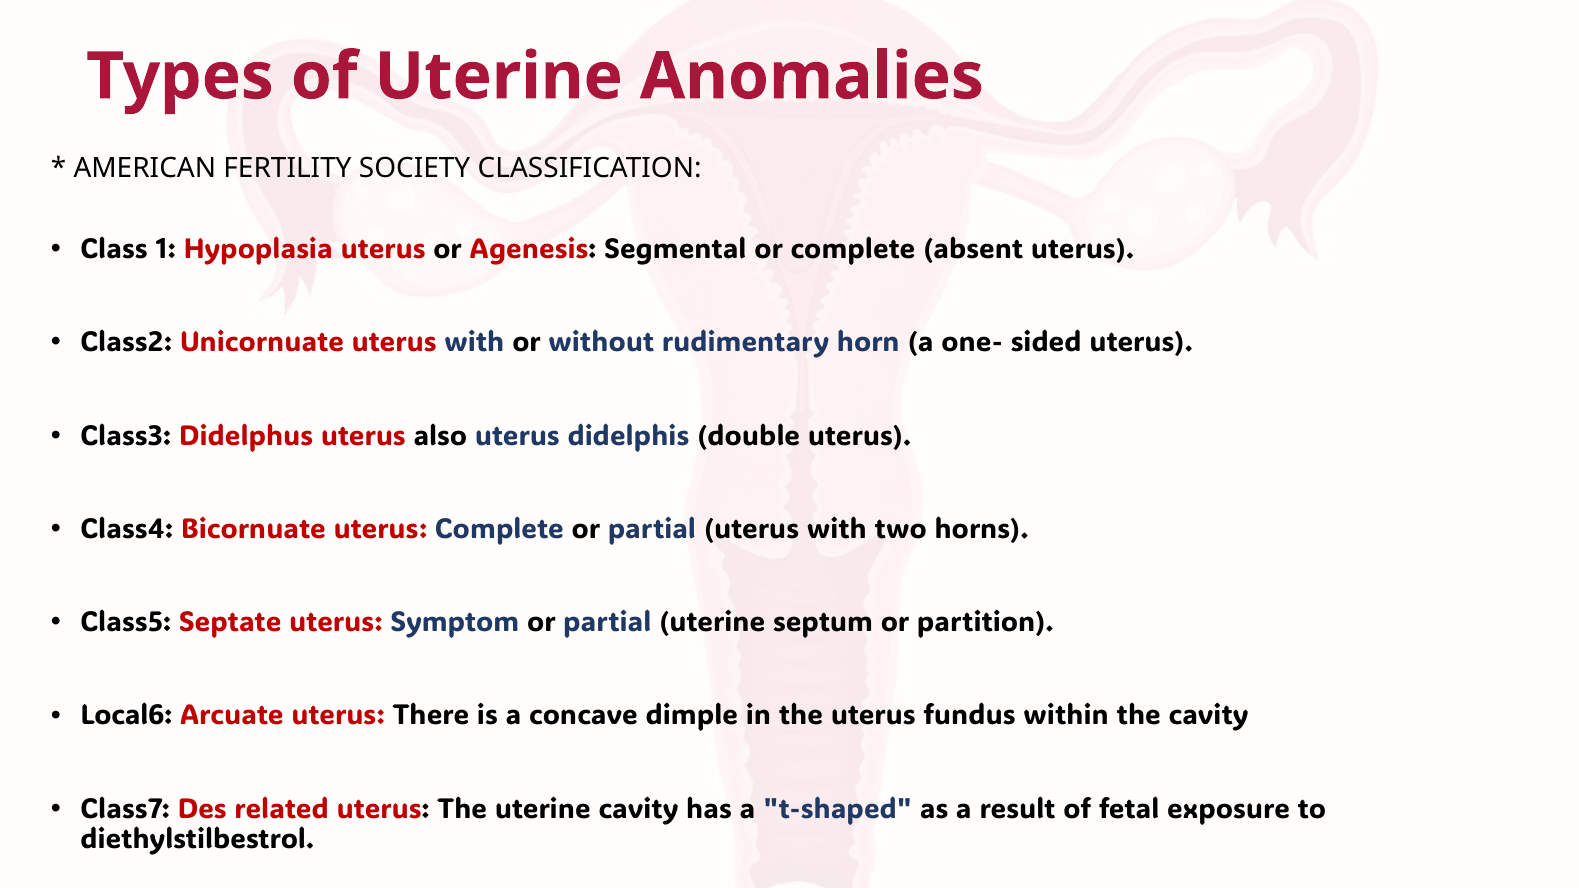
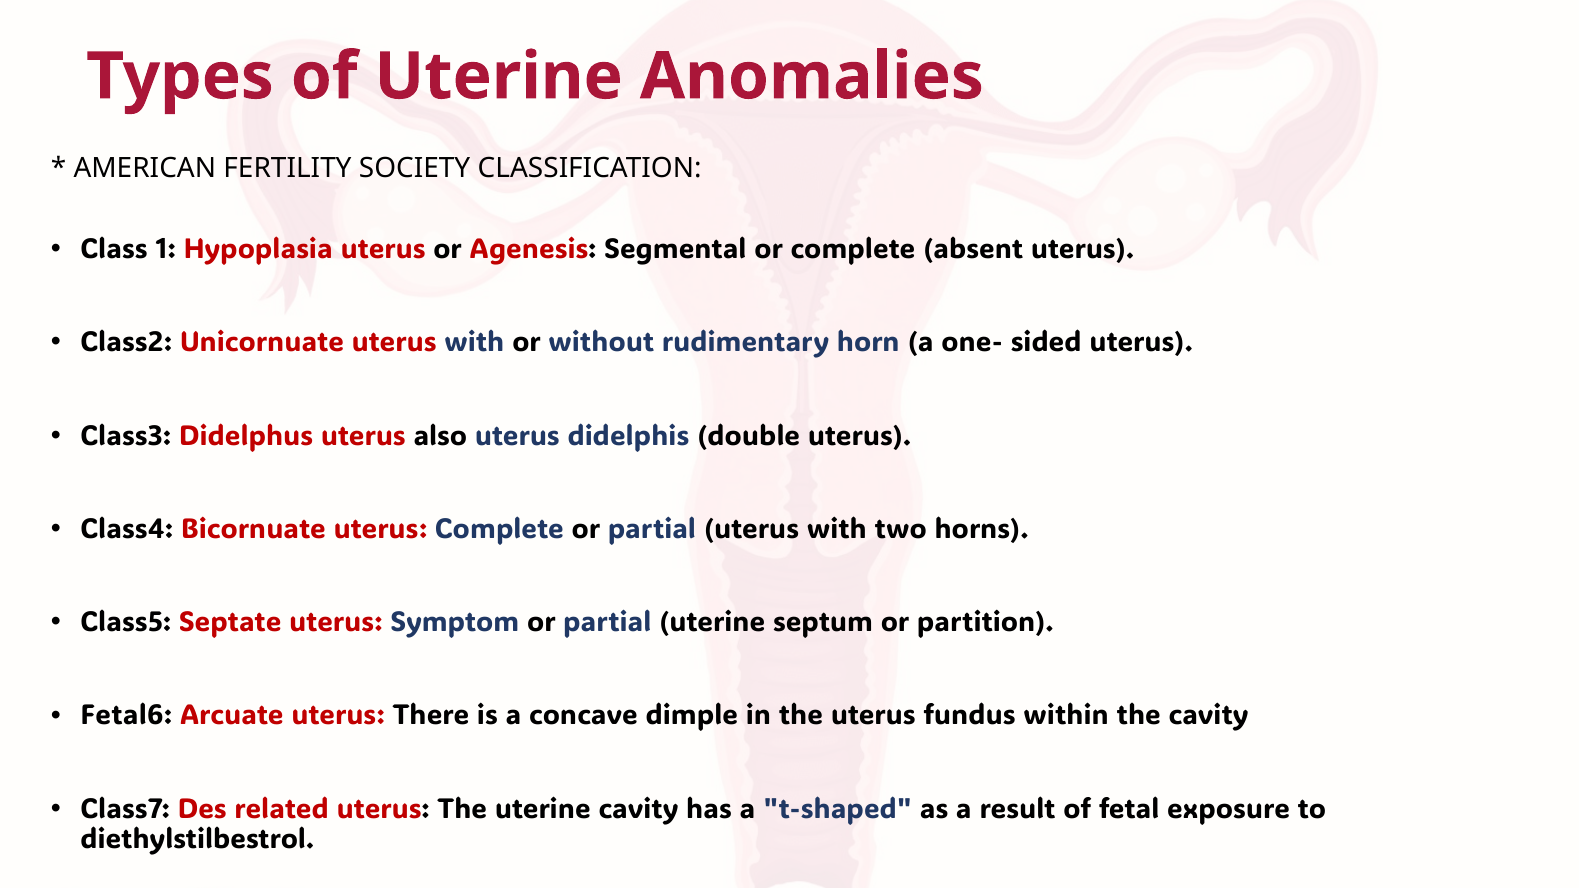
Local6: Local6 -> Fetal6 (126, 716)
